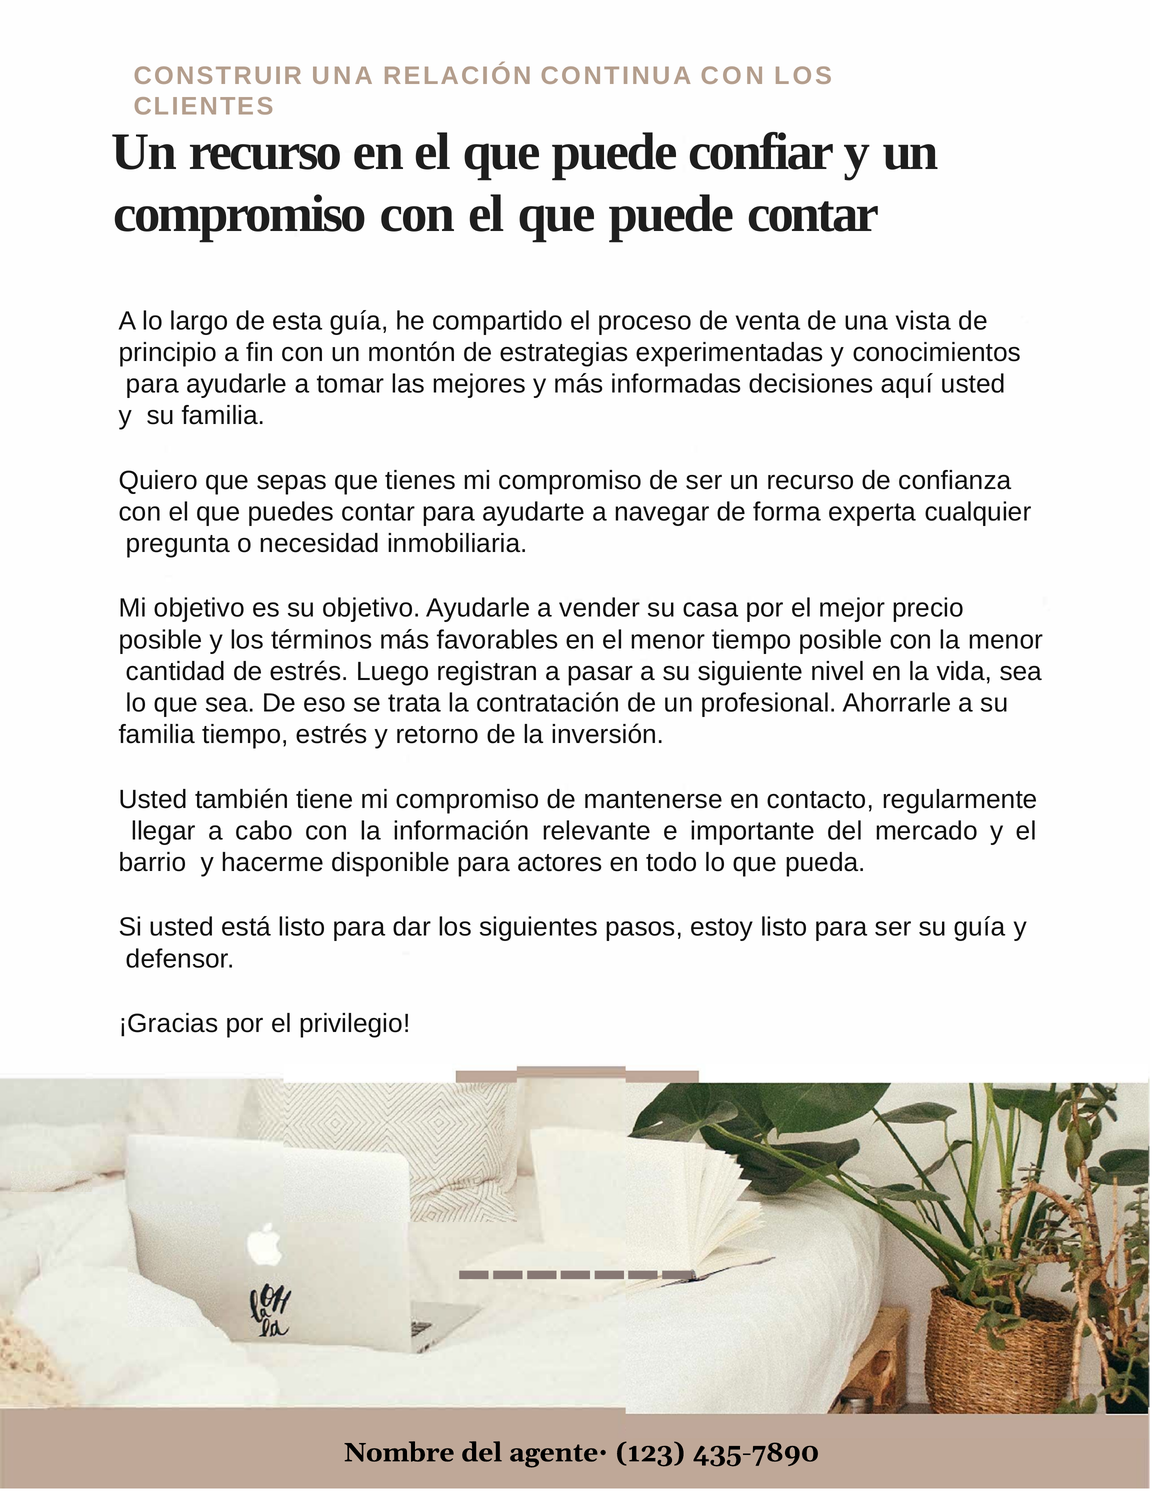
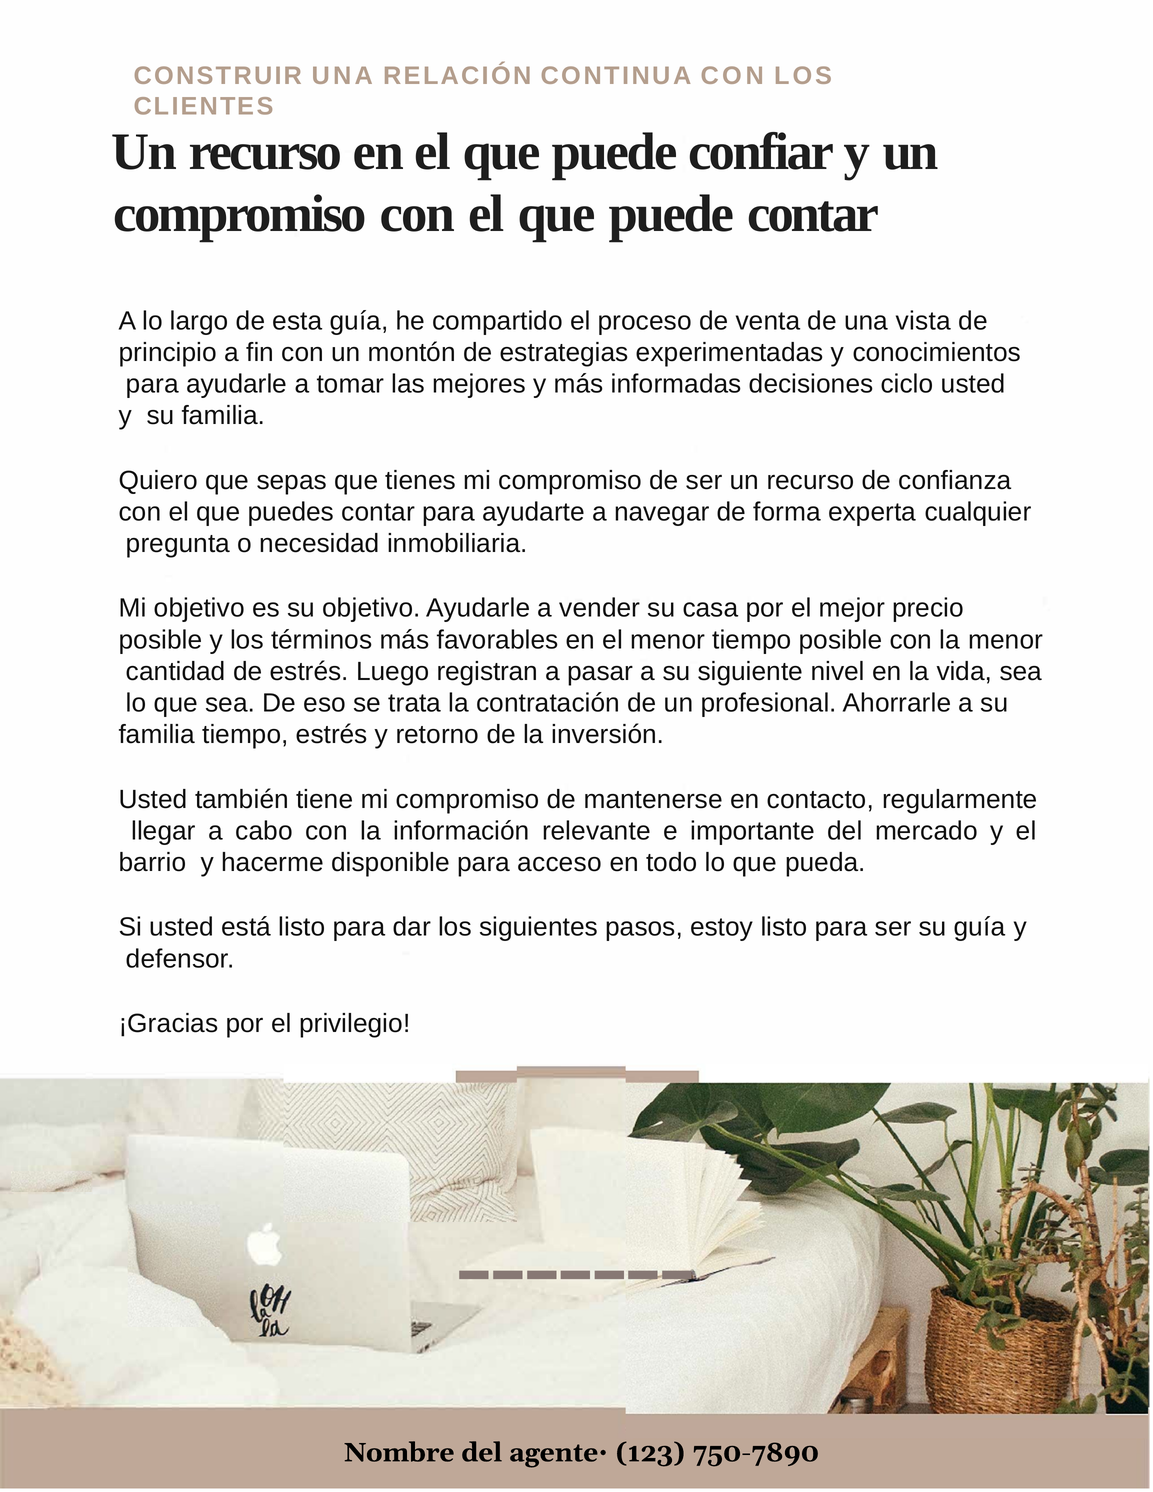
aquí: aquí -> ciclo (907, 384)
actores: actores -> acceso (560, 862)
435-7890: 435-7890 -> 750-7890 (756, 1452)
